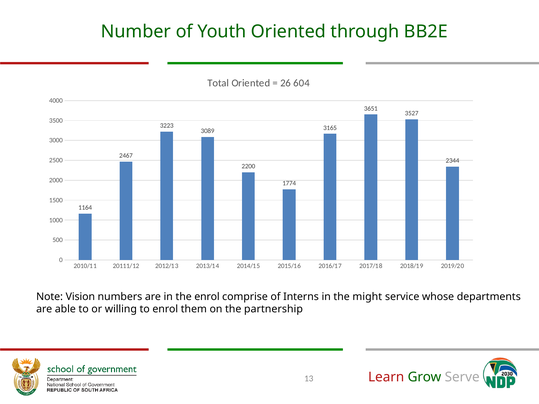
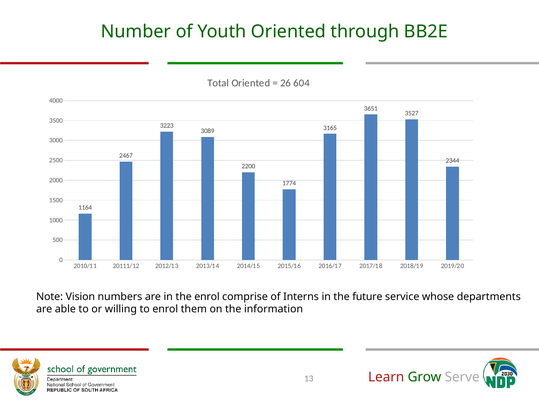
might: might -> future (367, 297)
partnership: partnership -> information (274, 309)
